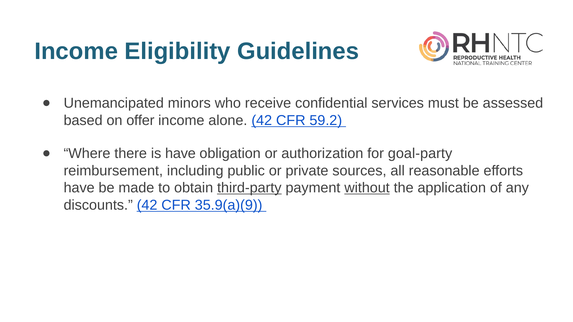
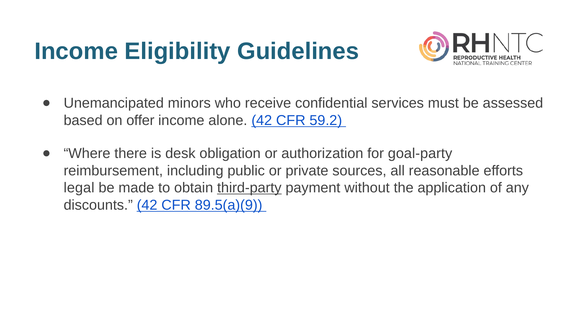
is have: have -> desk (180, 154)
have: have -> legal (79, 188)
without underline: present -> none (367, 188)
35.9(a)(9: 35.9(a)(9 -> 89.5(a)(9 (229, 205)
